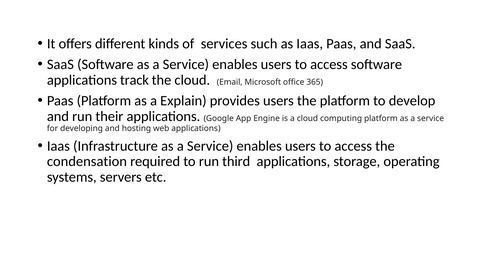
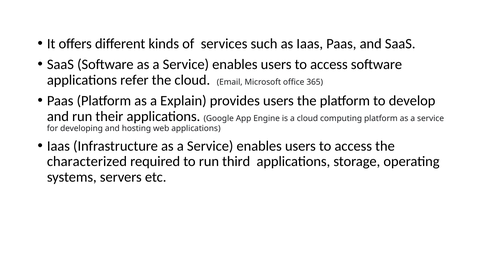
track: track -> refer (134, 80)
condensation: condensation -> characterized (87, 161)
